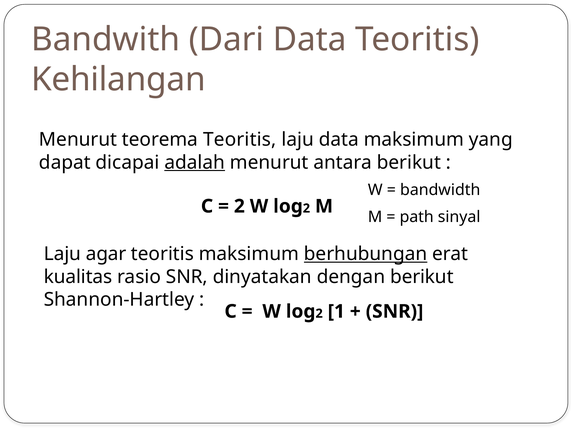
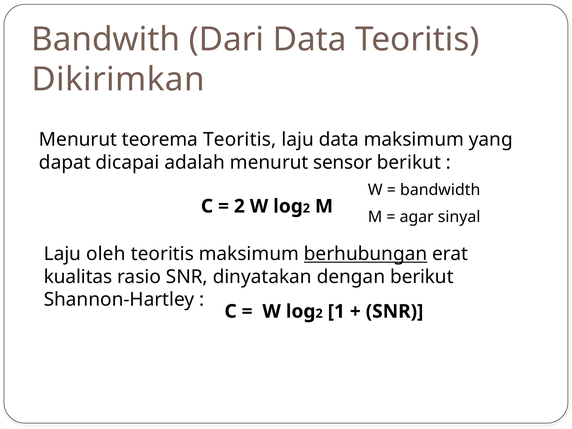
Kehilangan: Kehilangan -> Dikirimkan (118, 80)
adalah underline: present -> none (195, 162)
antara: antara -> sensor (343, 162)
path: path -> agar (417, 217)
agar: agar -> oleh (106, 254)
